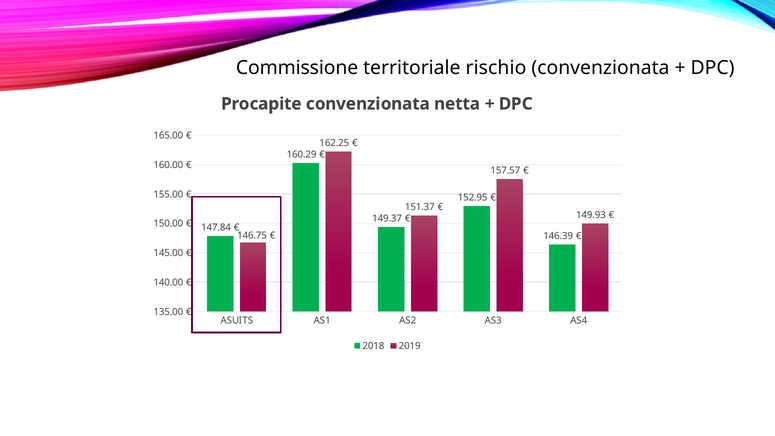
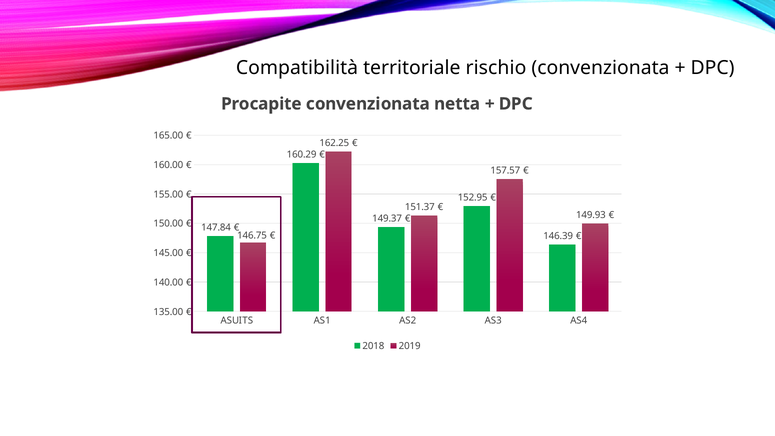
Commissione: Commissione -> Compatibilità (297, 68)
